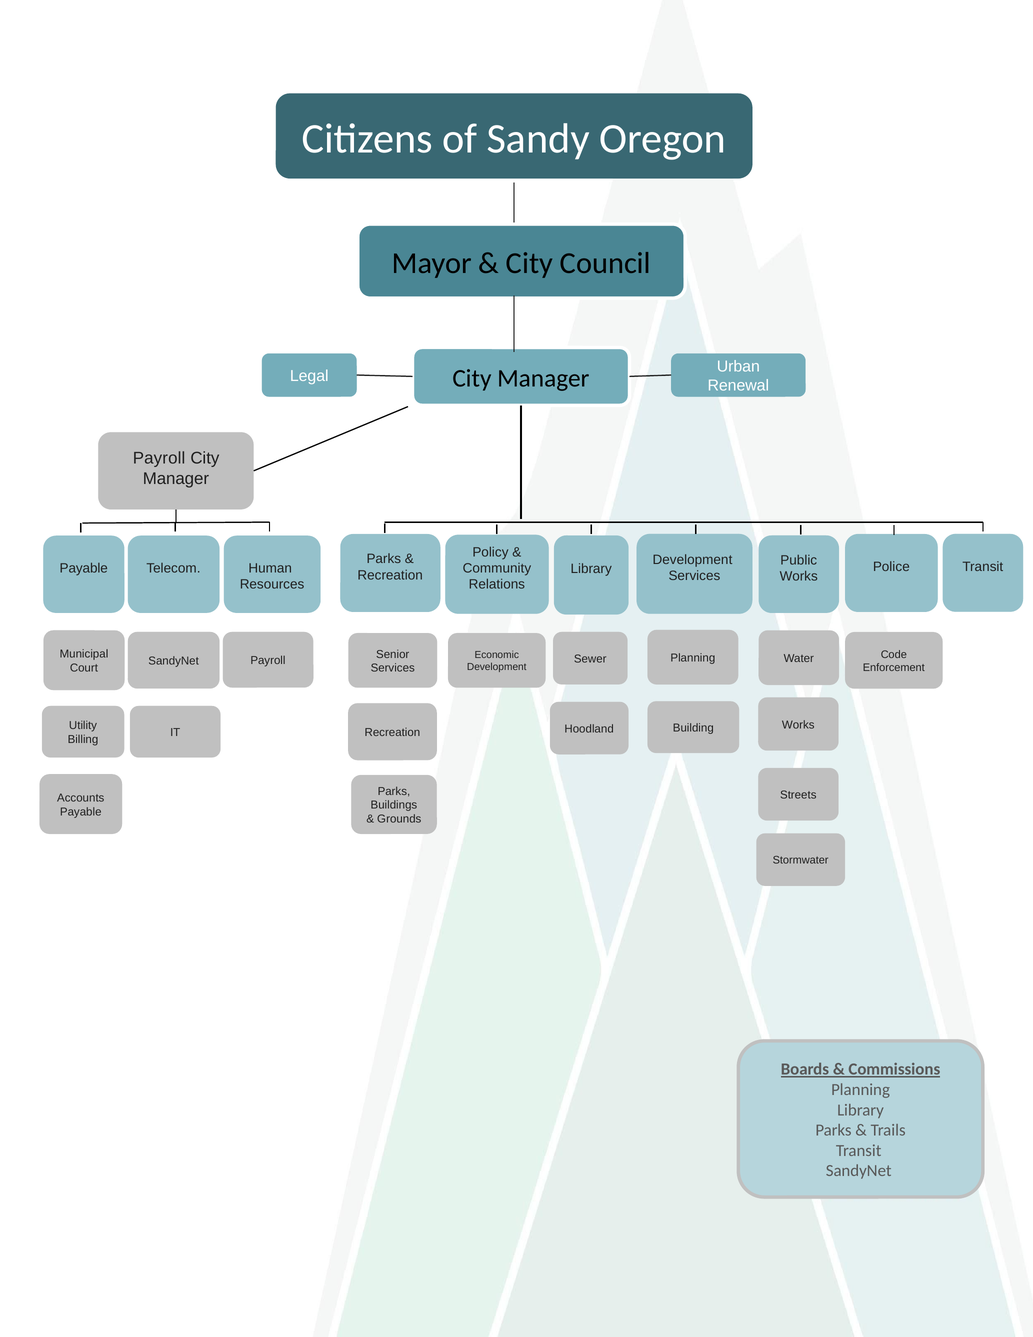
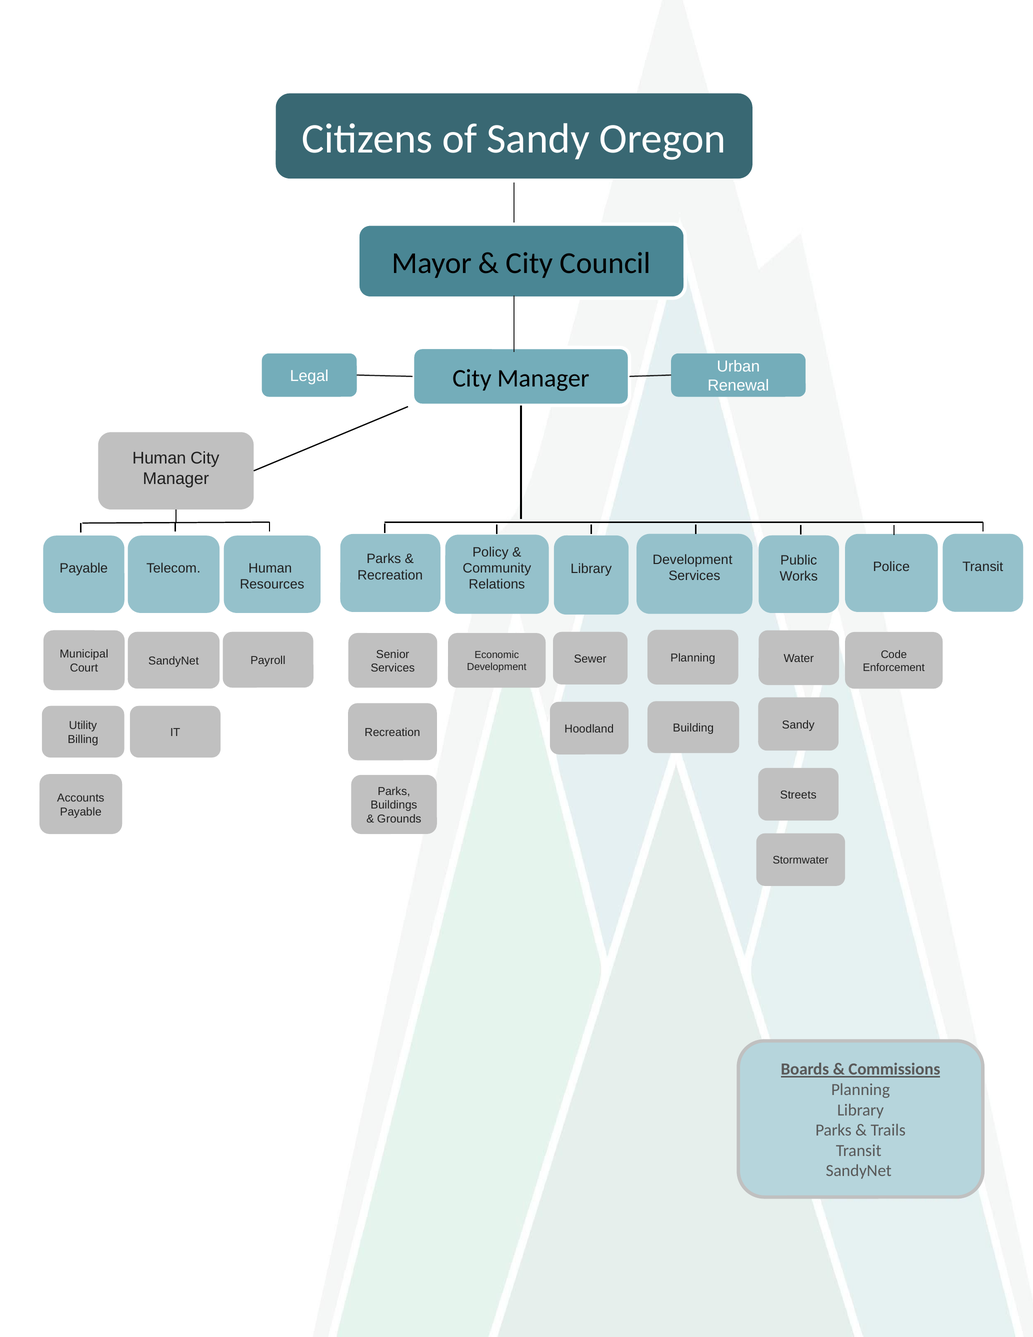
Payroll: Payroll -> Human (159, 458)
Works: Works -> Sandy (798, 725)
